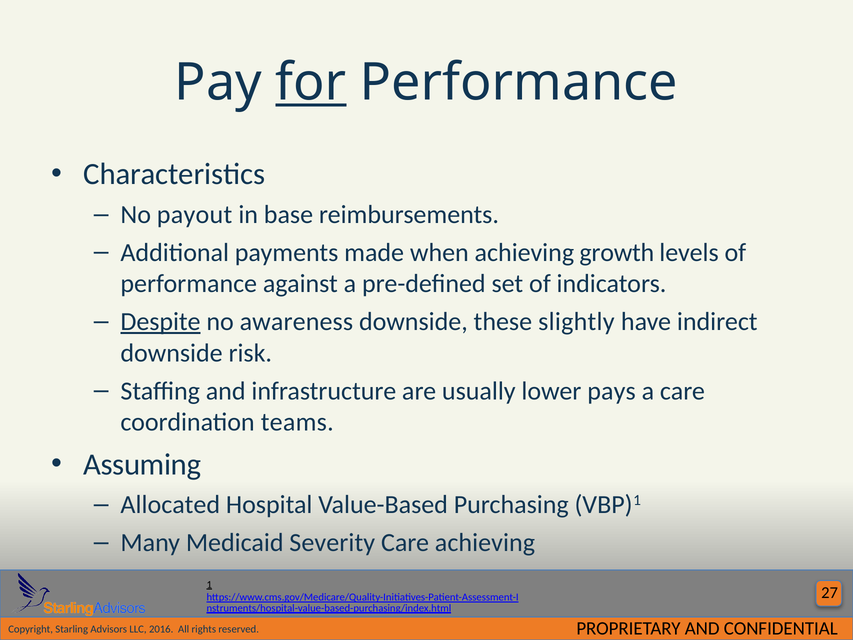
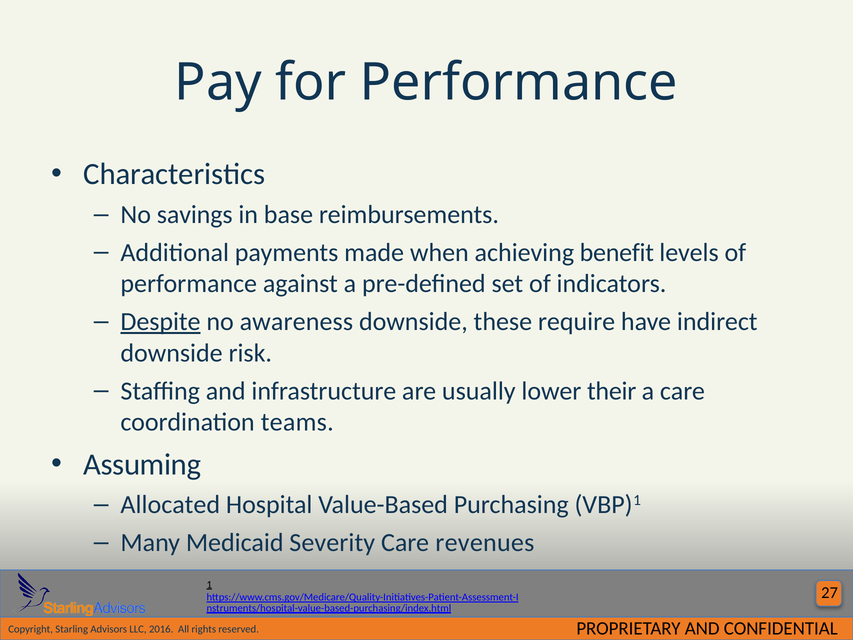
for underline: present -> none (311, 83)
payout: payout -> savings (195, 215)
growth: growth -> benefit (617, 253)
slightly: slightly -> require (577, 322)
pays: pays -> their (612, 391)
Care achieving: achieving -> revenues (485, 542)
